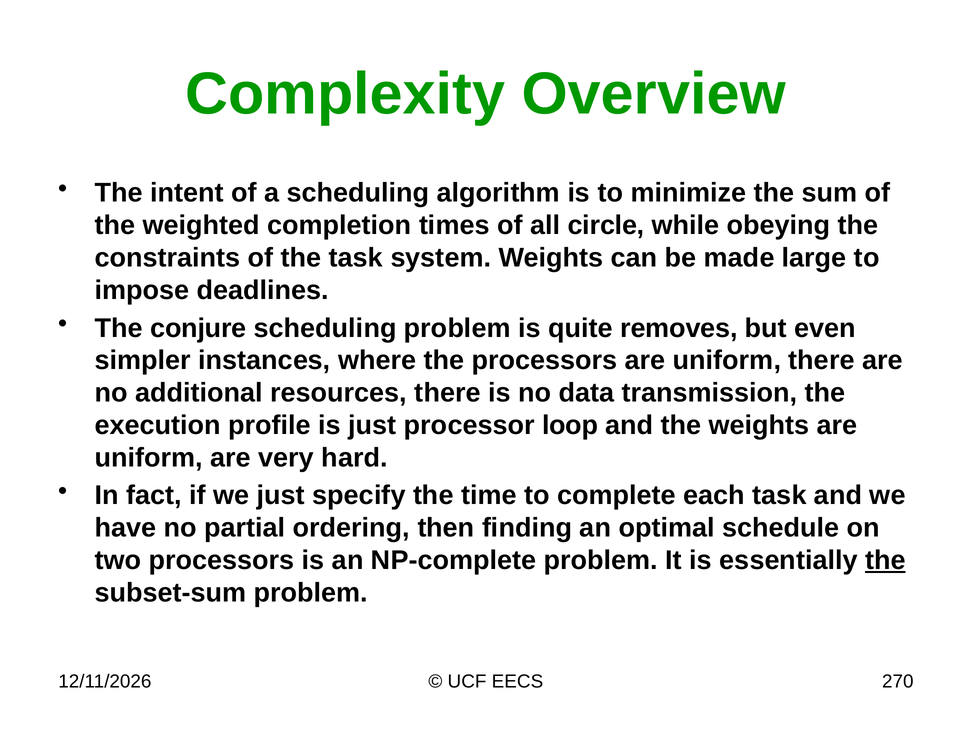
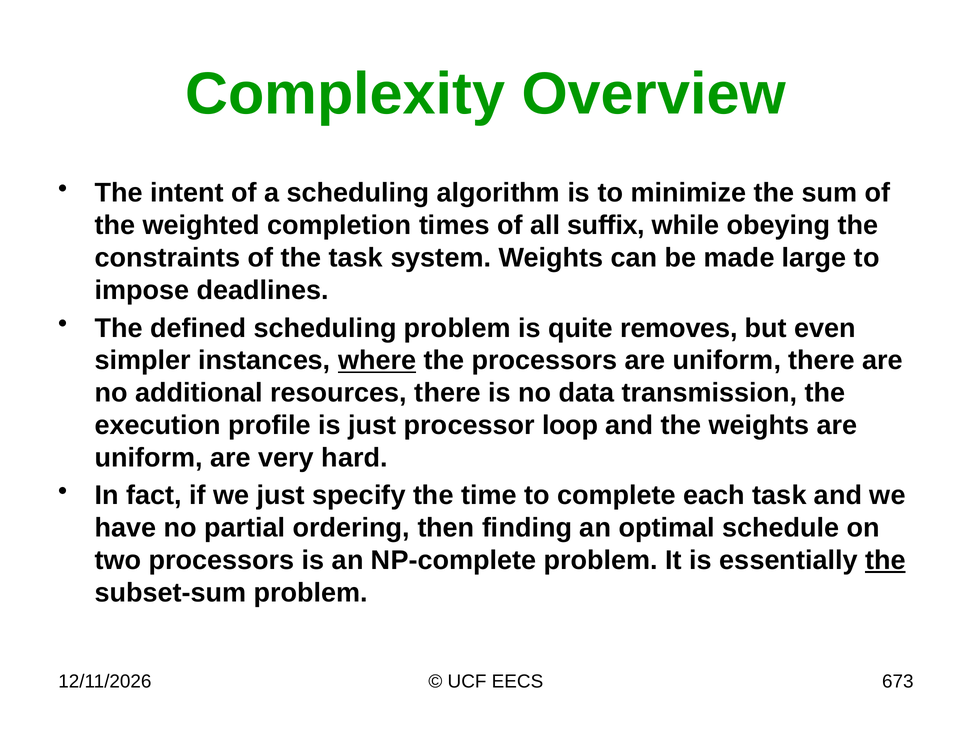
circle: circle -> suffix (606, 225)
conjure: conjure -> defined (198, 328)
where underline: none -> present (377, 361)
270: 270 -> 673 (898, 681)
